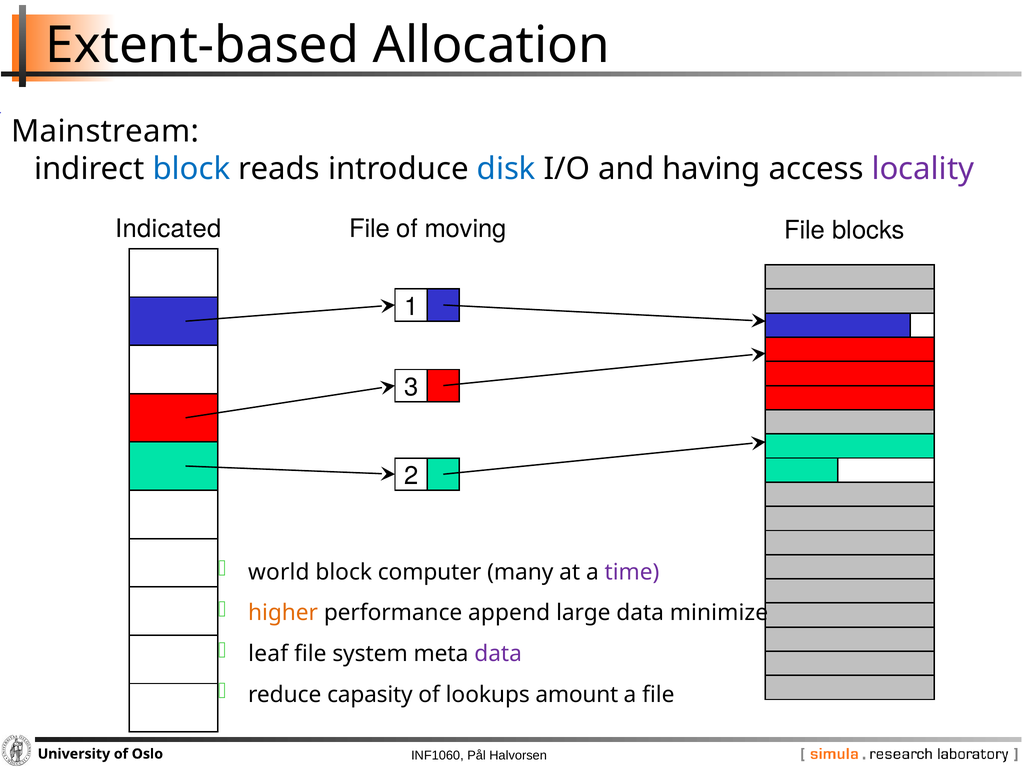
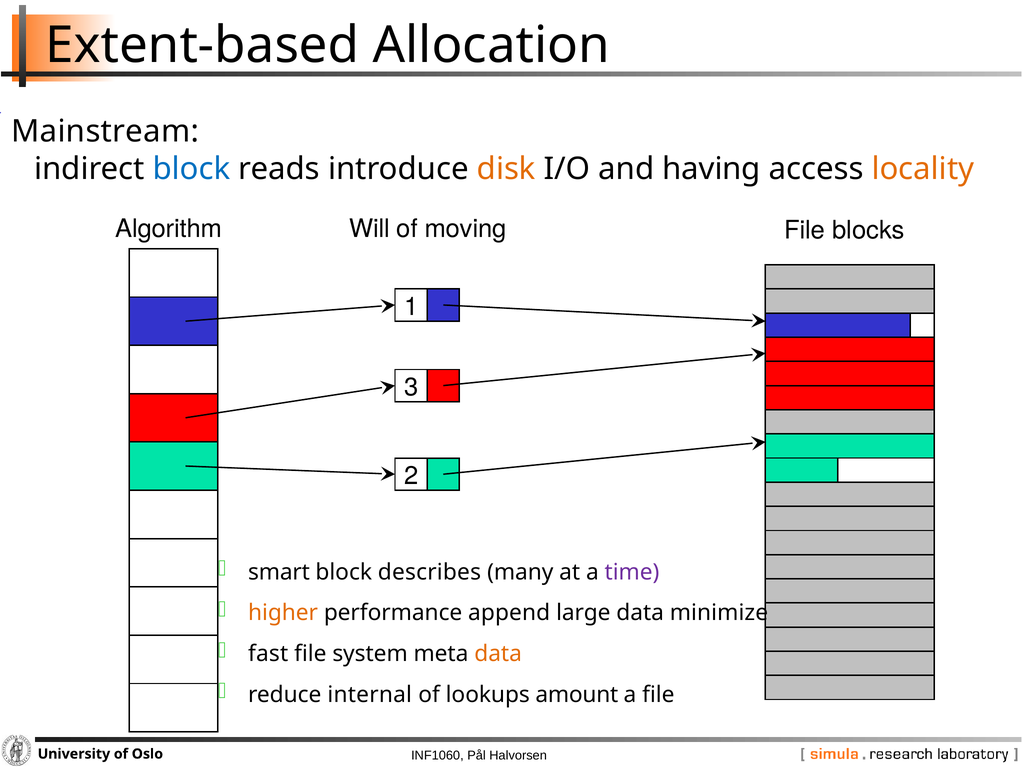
disk colour: blue -> orange (506, 169)
locality colour: purple -> orange (923, 169)
Indicated: Indicated -> Algorithm (169, 229)
File: File -> Will (370, 229)
world: world -> smart (279, 572)
computer: computer -> describes (429, 572)
leaf: leaf -> fast (268, 654)
data colour: purple -> orange (498, 654)
capasity: capasity -> internal (370, 695)
